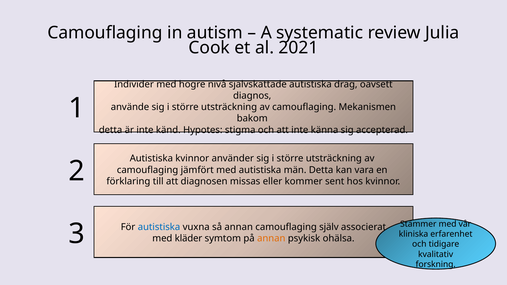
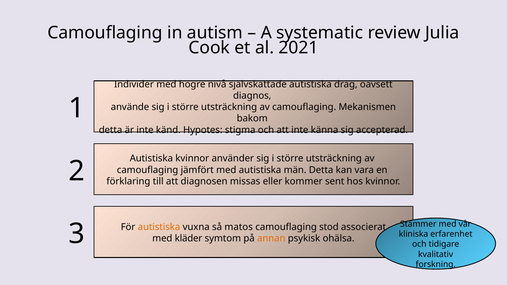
autistiska colour: blue -> orange (159, 227)
så annan: annan -> matos (239, 227)
själv: själv -> stod (329, 227)
